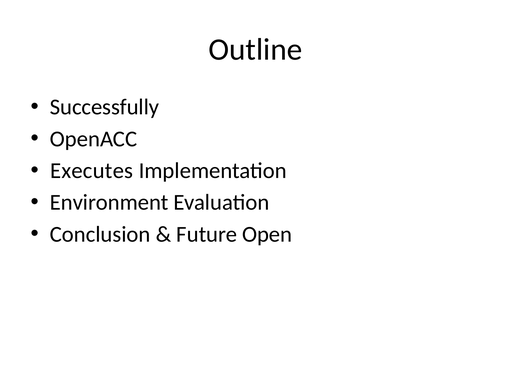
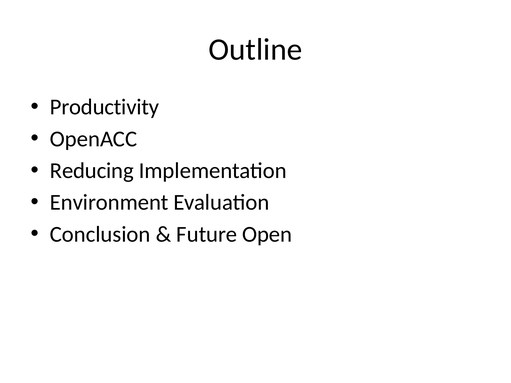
Successfully: Successfully -> Productivity (104, 107)
Executes: Executes -> Reducing (92, 171)
